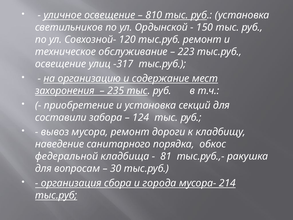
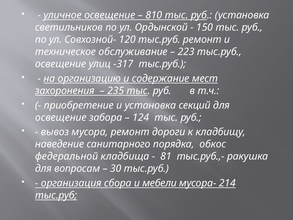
составили: составили -> освещение (61, 117)
города: города -> мебели (160, 183)
